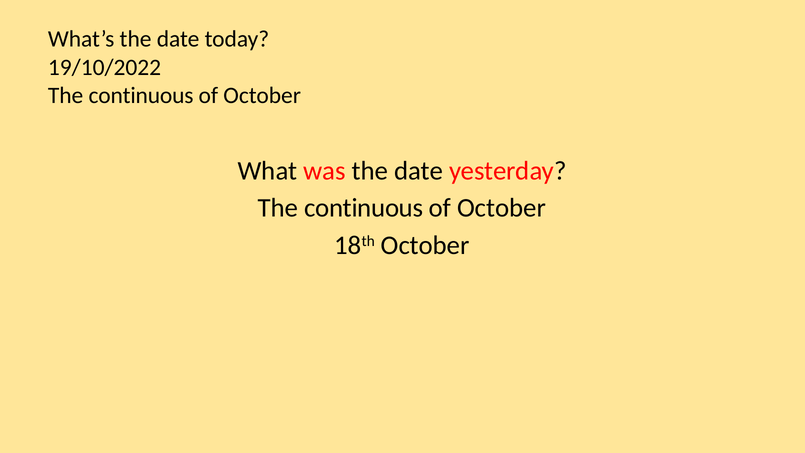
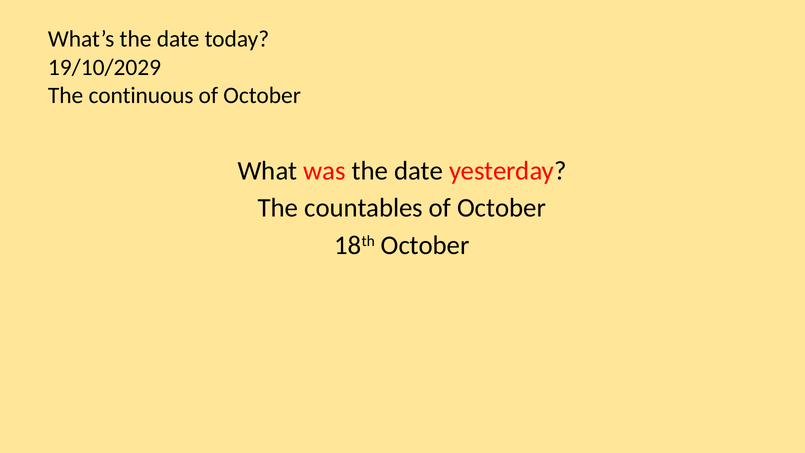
19/10/2022: 19/10/2022 -> 19/10/2029 (105, 67)
continuous: continuous -> countables (364, 208)
